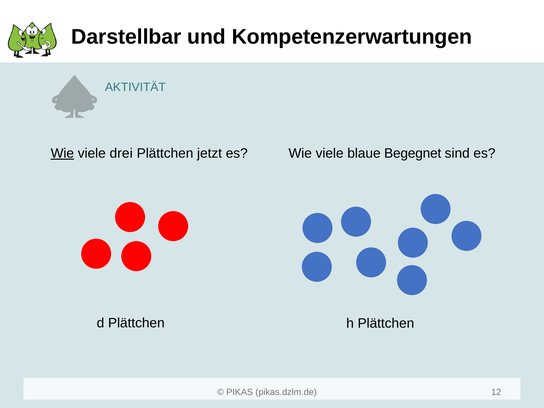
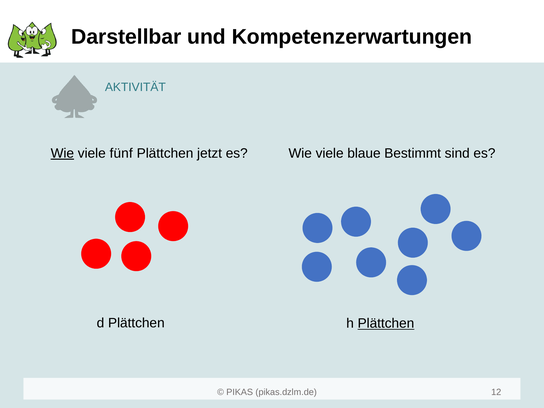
drei: drei -> fünf (121, 153)
Begegnet: Begegnet -> Bestimmt (413, 153)
Plättchen underline: none -> present (386, 323)
